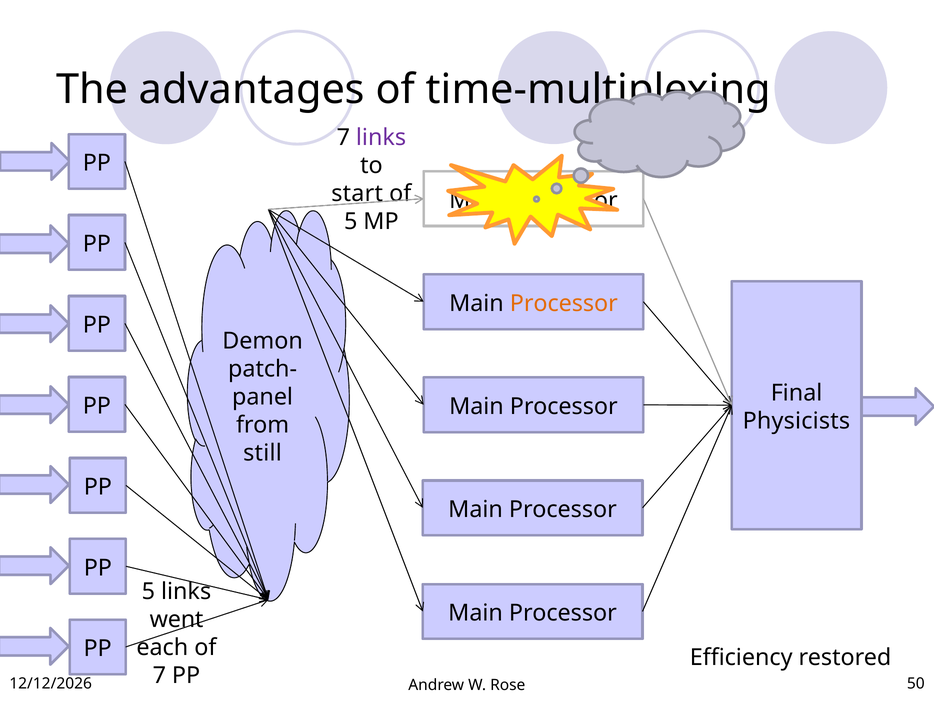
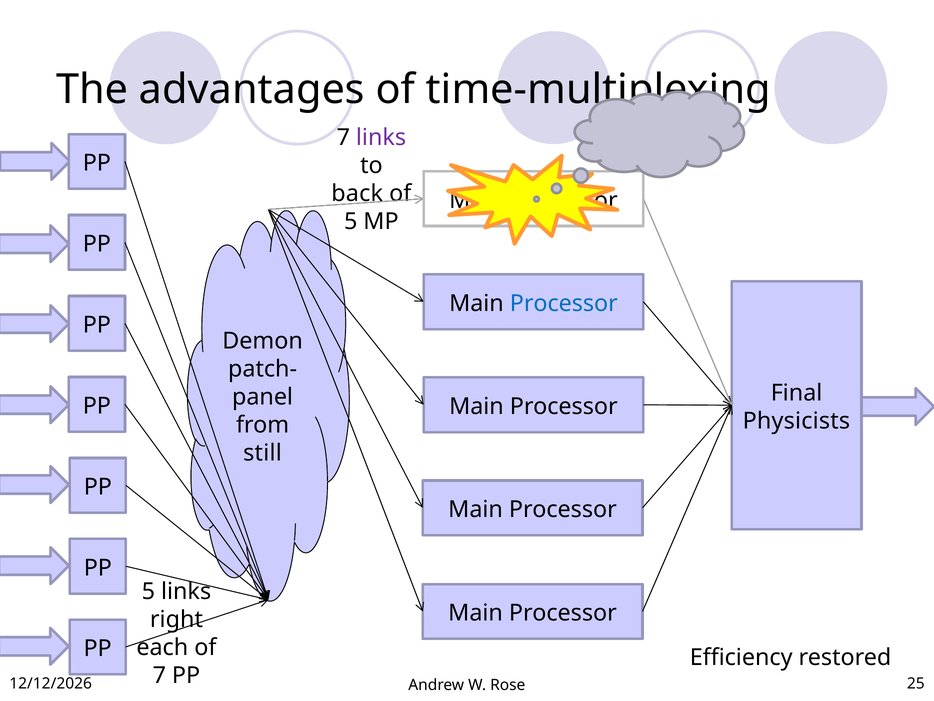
start: start -> back (357, 194)
Processor colour: orange -> blue (564, 303)
went: went -> right (176, 619)
50: 50 -> 25 (916, 683)
